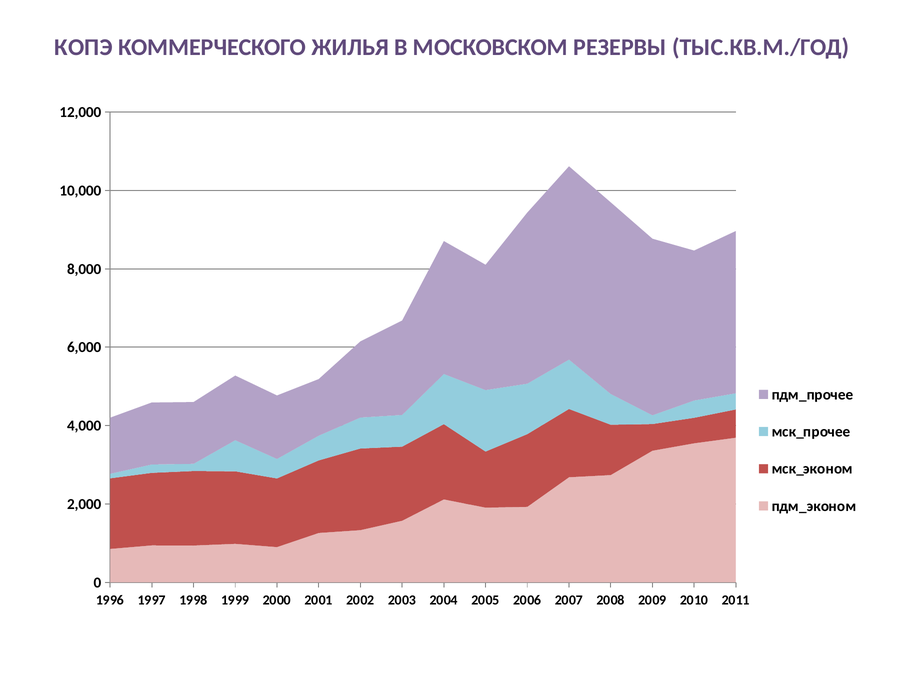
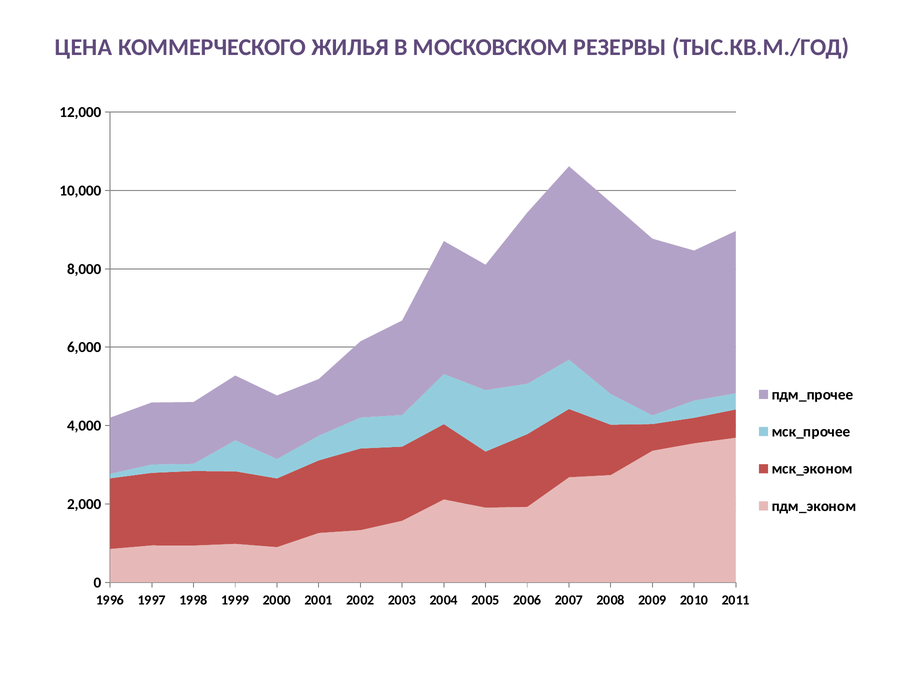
КОПЭ: КОПЭ -> ЦЕНА (83, 47)
